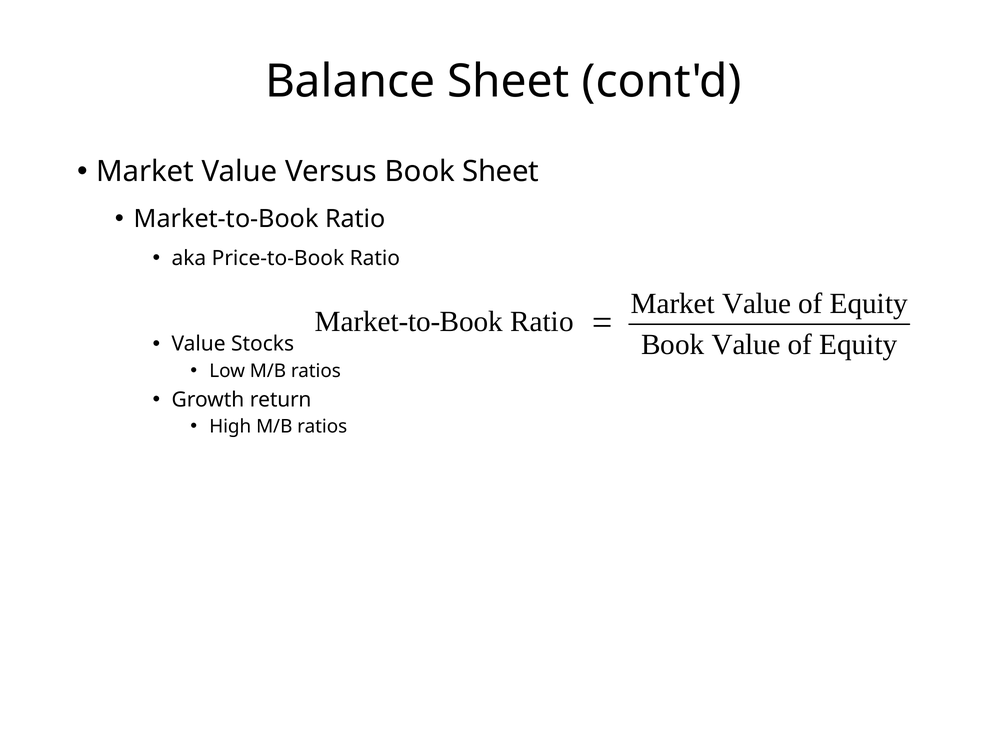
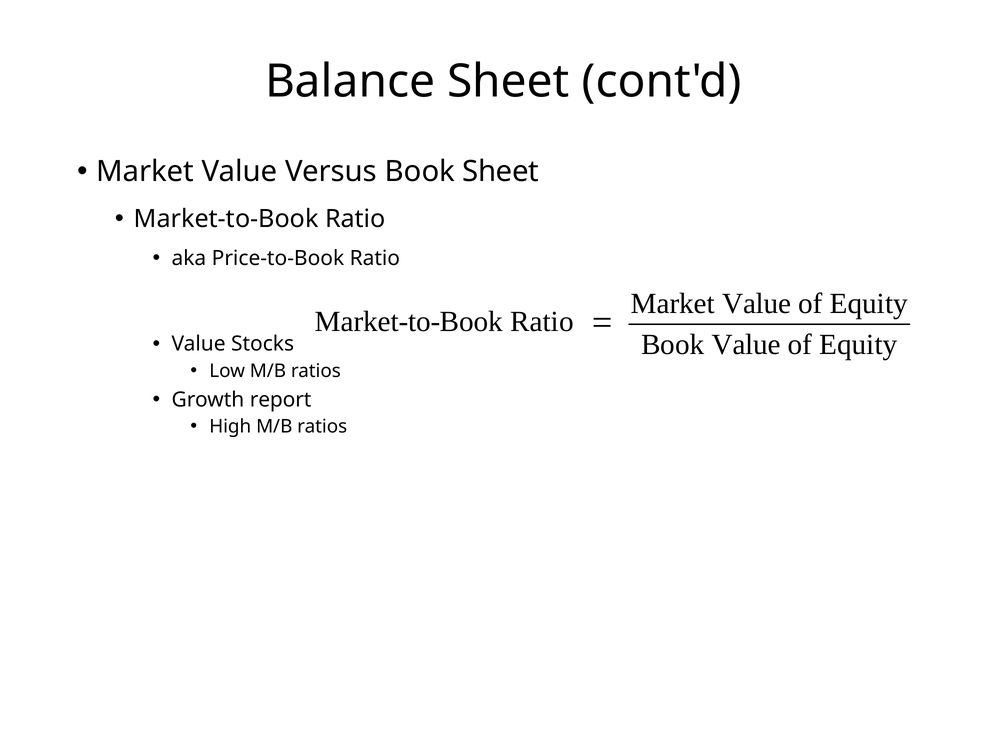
return: return -> report (281, 400)
